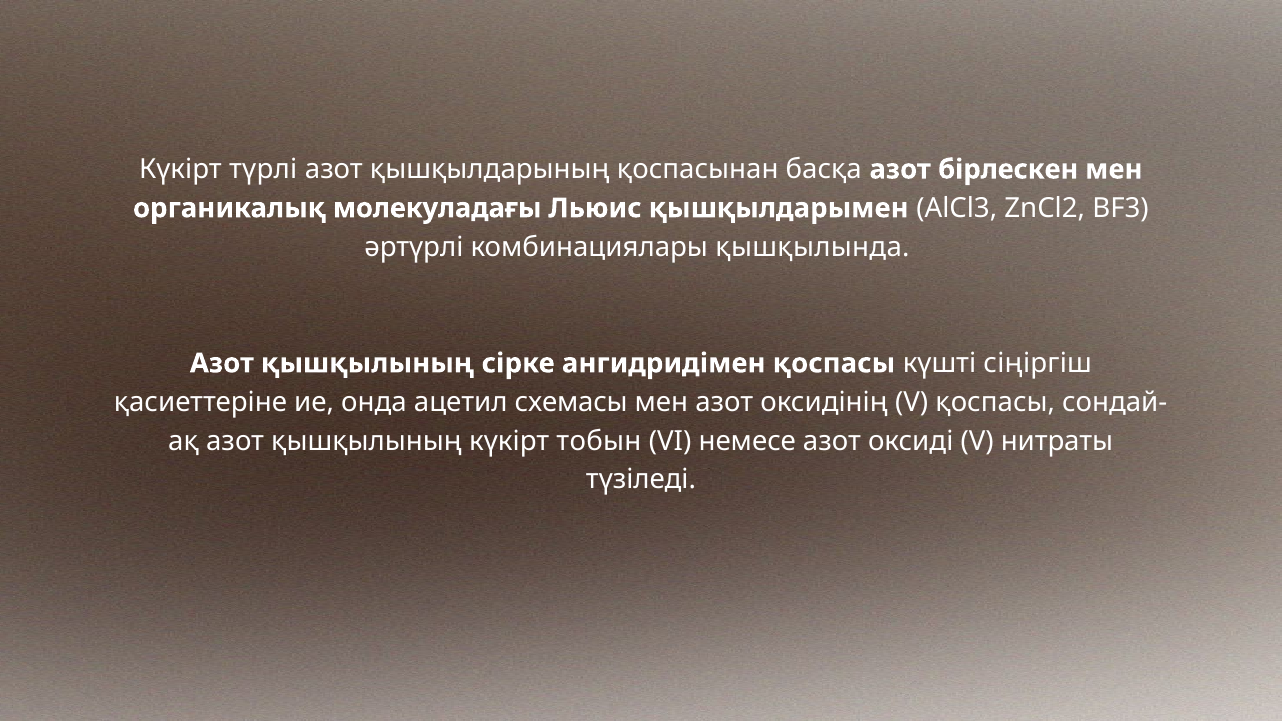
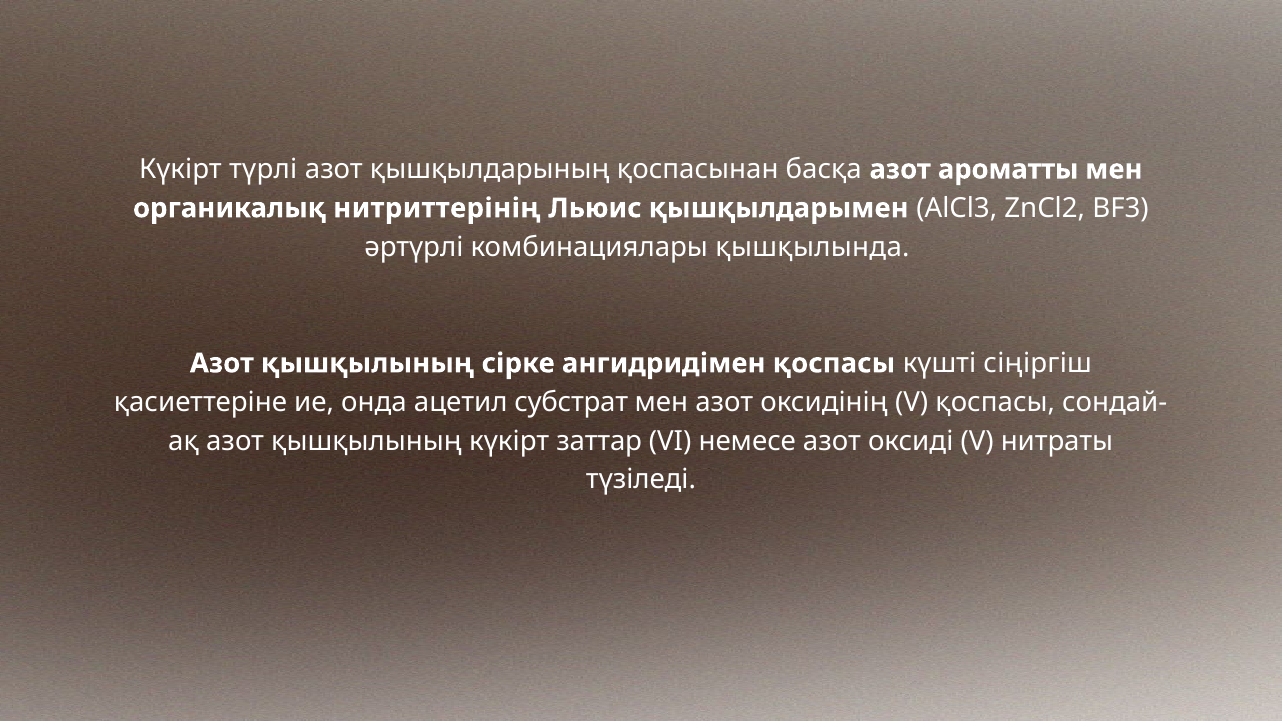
бірлескен: бірлескен -> ароматты (1008, 169)
молекуладағы: молекуладағы -> нитриттерінің (437, 208)
схемасы: схемасы -> субстрат (571, 402)
тобын: тобын -> заттар (599, 441)
